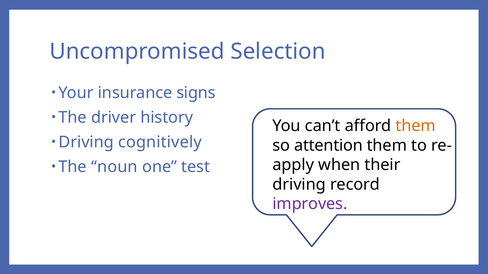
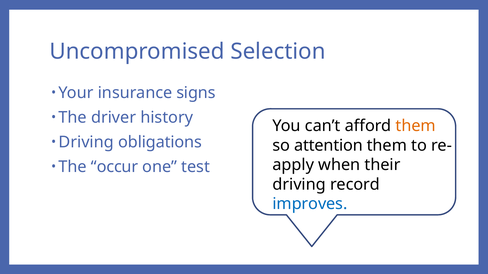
cognitively: cognitively -> obligations (160, 142)
noun: noun -> occur (115, 167)
improves colour: purple -> blue (310, 204)
